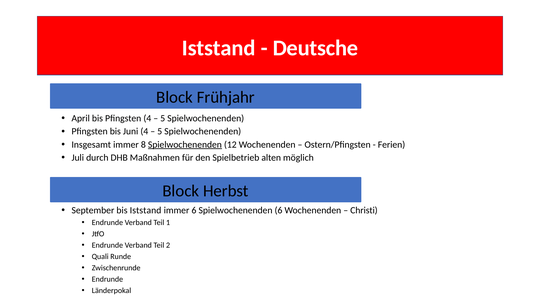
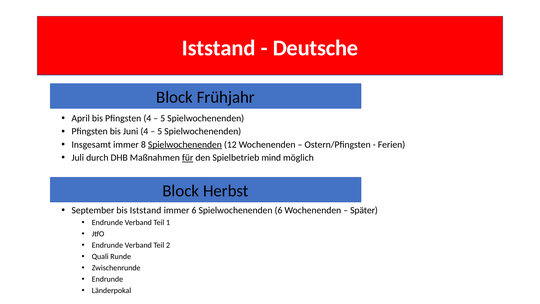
für underline: none -> present (188, 158)
alten: alten -> mind (271, 158)
Christi: Christi -> Später (364, 210)
